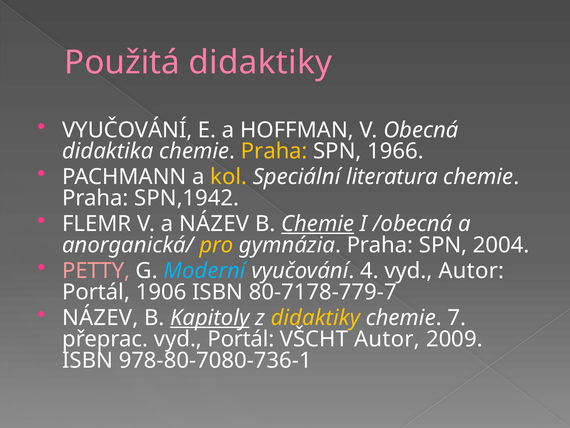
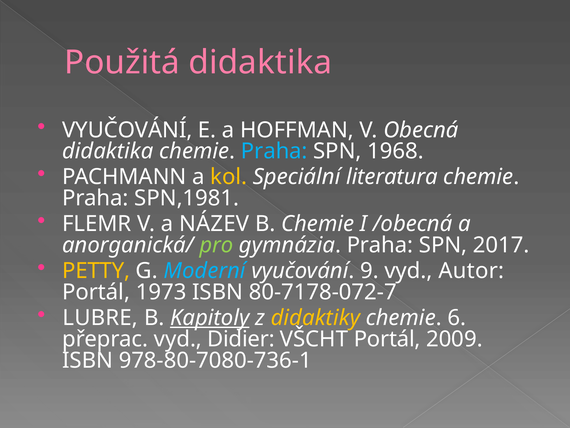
Použitá didaktiky: didaktiky -> didaktika (260, 63)
Praha colour: yellow -> light blue (274, 151)
1966: 1966 -> 1968 (396, 151)
SPN,1942: SPN,1942 -> SPN,1981 (187, 198)
Chemie underline: present -> none (318, 224)
pro colour: yellow -> light green (216, 245)
2004: 2004 -> 2017 (501, 245)
PETTY colour: pink -> yellow (96, 271)
4: 4 -> 9 (369, 271)
1906: 1906 -> 1973 (161, 292)
80-7178-779-7: 80-7178-779-7 -> 80-7178-072-7 (323, 292)
NÁZEV: NÁZEV -> LUBRE (100, 317)
7: 7 -> 6 (457, 317)
vyd Portál: Portál -> Didier (241, 339)
VŠCHT Autor: Autor -> Portál (387, 339)
